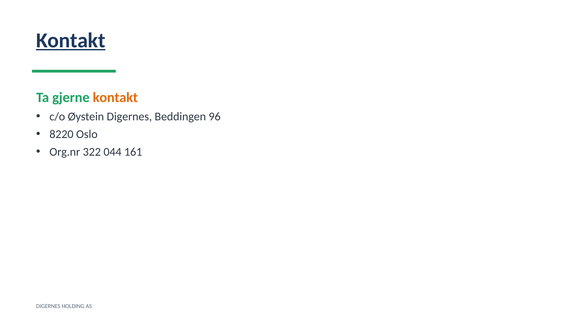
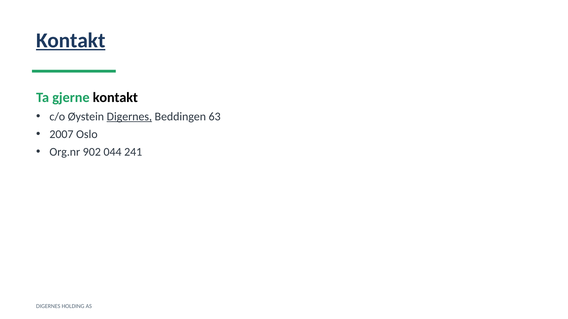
kontakt colour: orange -> black (115, 98)
Digernes underline: none -> present (129, 117)
96: 96 -> 63 (215, 117)
8220: 8220 -> 2007 (61, 135)
322: 322 -> 902 (92, 152)
161: 161 -> 241 (133, 152)
